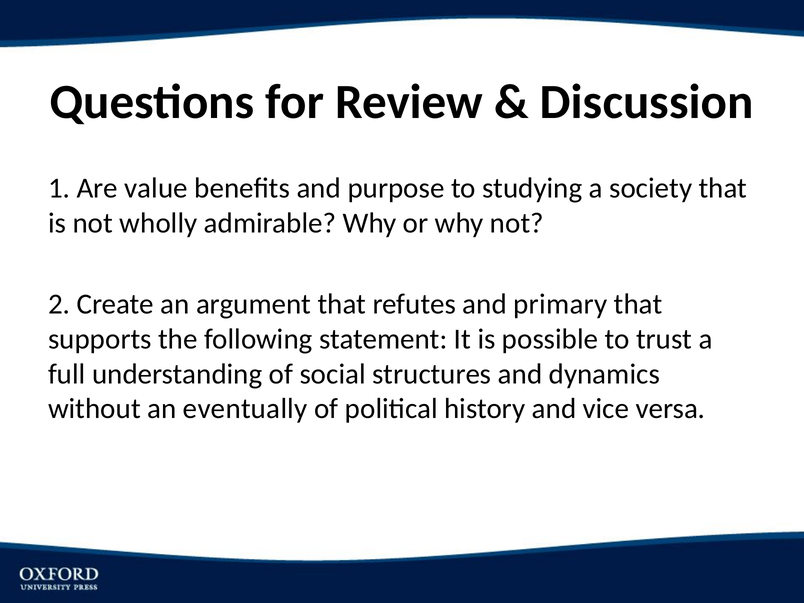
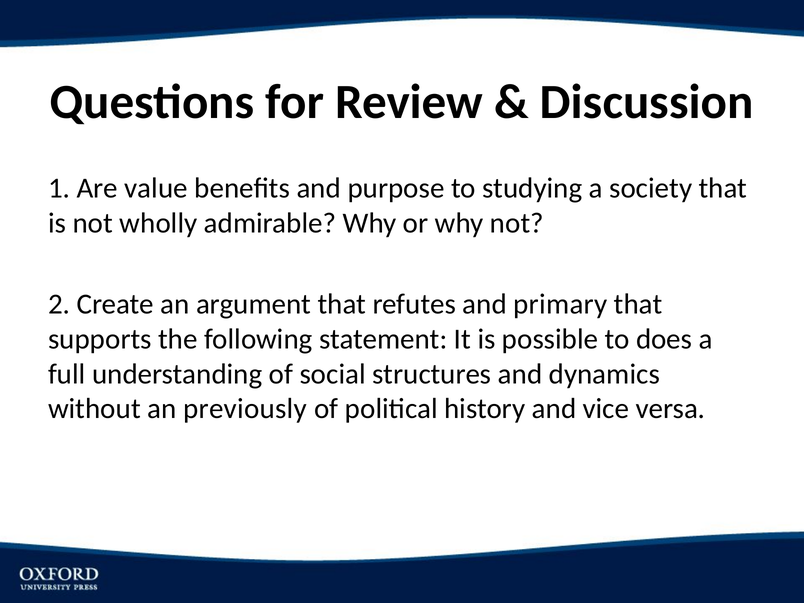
trust: trust -> does (664, 339)
eventually: eventually -> previously (245, 409)
